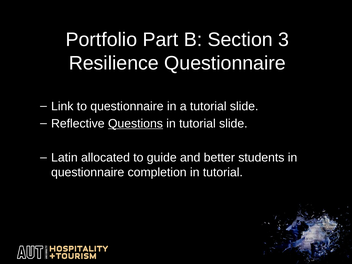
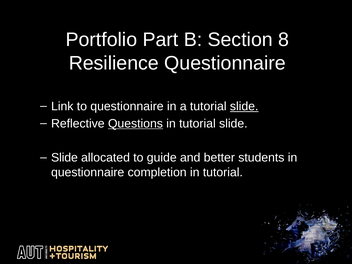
3: 3 -> 8 (284, 40)
slide underline: none -> present (244, 106)
Latin: Latin -> Slide (64, 158)
